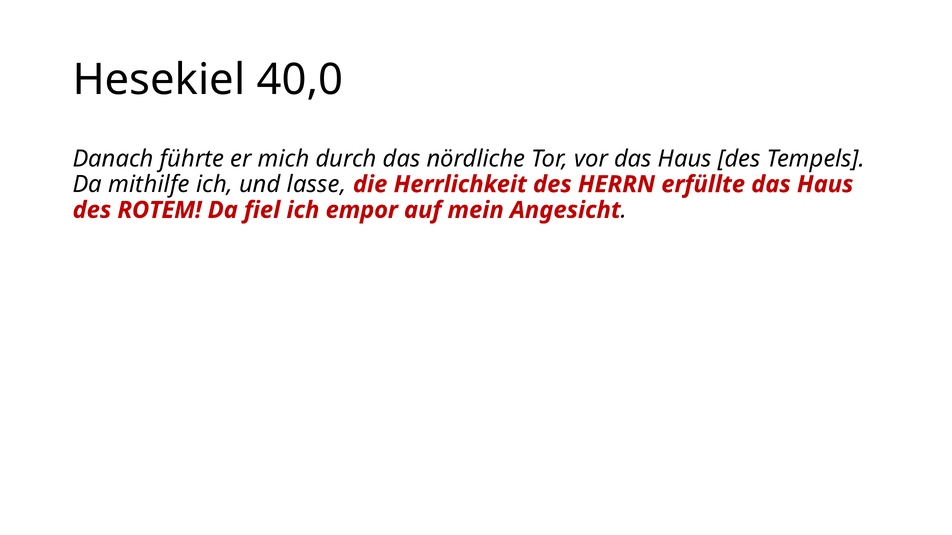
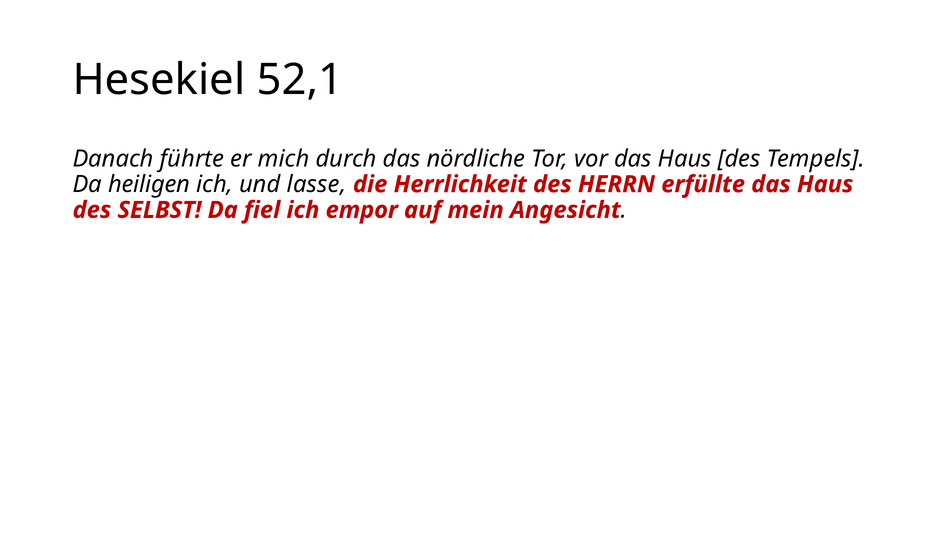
40,0: 40,0 -> 52,1 (300, 80)
mithilfe: mithilfe -> heiligen (149, 185)
ROTEM: ROTEM -> SELBST (159, 210)
